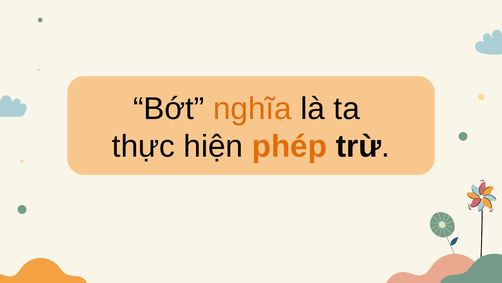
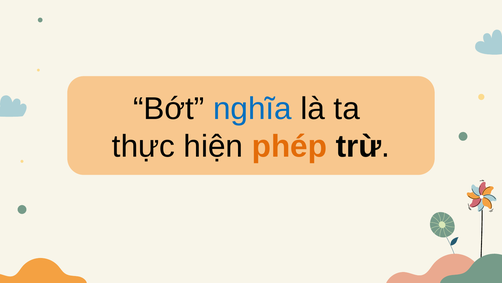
nghĩa colour: orange -> blue (252, 109)
